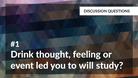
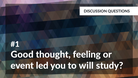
Drink: Drink -> Good (22, 54)
